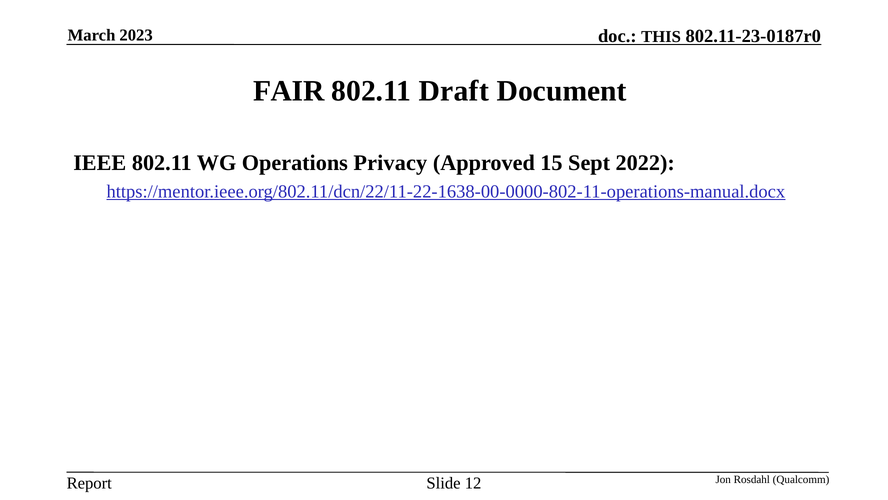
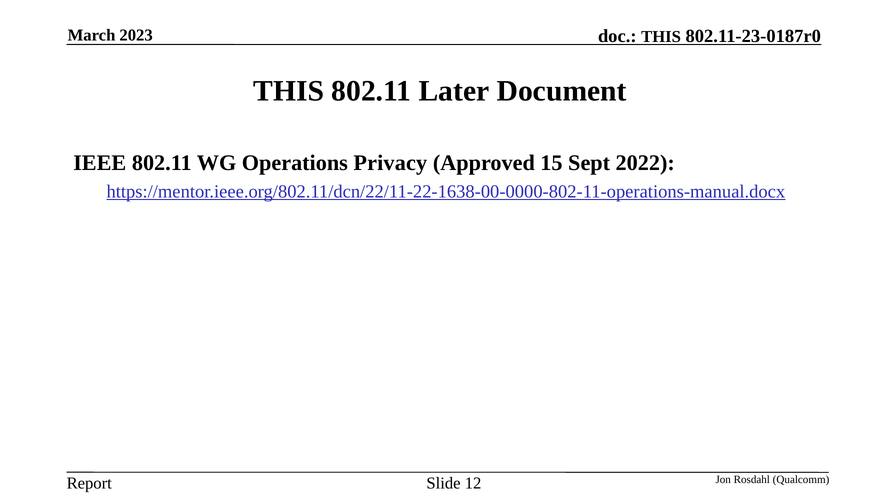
FAIR: FAIR -> THIS (289, 91)
Draft: Draft -> Later (454, 91)
